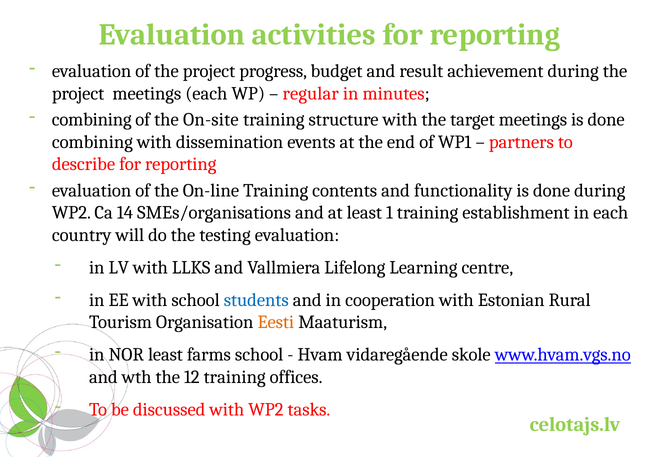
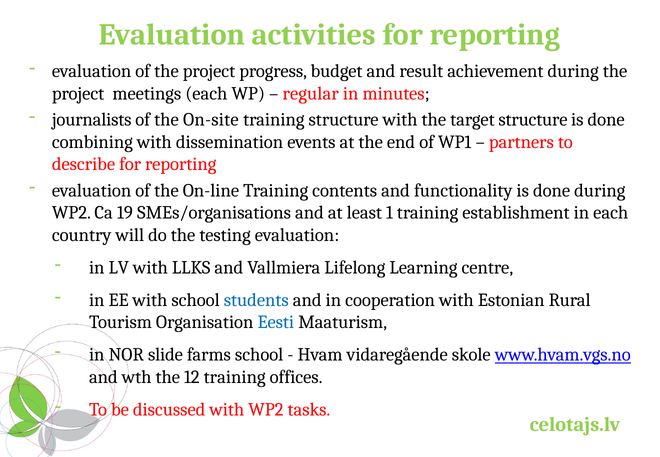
combining: combining -> journalists (92, 120)
target meetings: meetings -> structure (533, 120)
14: 14 -> 19 (125, 213)
Eesti colour: orange -> blue (276, 322)
NOR least: least -> slide (165, 355)
